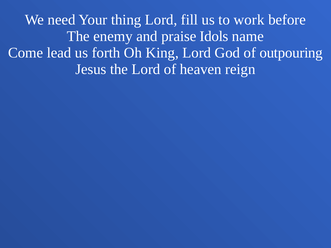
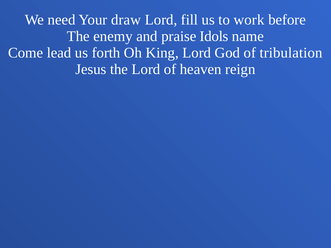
thing: thing -> draw (126, 20)
outpouring: outpouring -> tribulation (291, 53)
